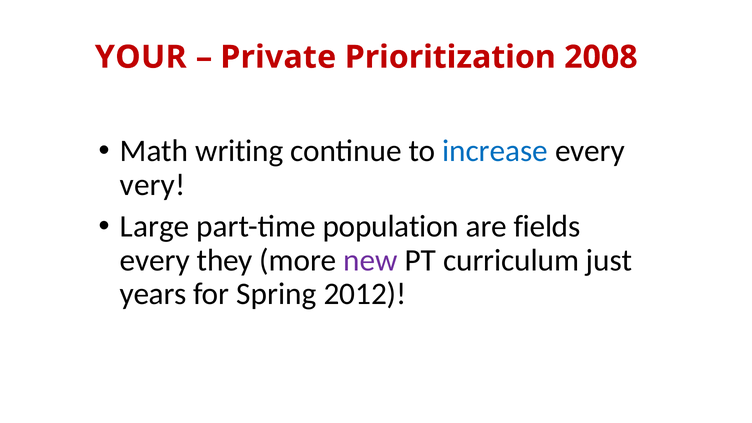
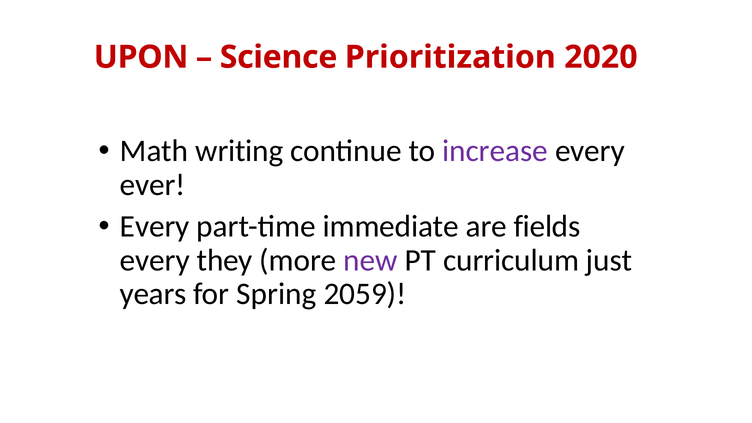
YOUR: YOUR -> UPON (141, 57)
Private: Private -> Science (279, 57)
2008: 2008 -> 2020 (601, 57)
increase colour: blue -> purple (495, 151)
very: very -> ever (153, 185)
Large: Large -> Every (155, 226)
population: population -> immediate (391, 226)
2012: 2012 -> 2059 (365, 294)
